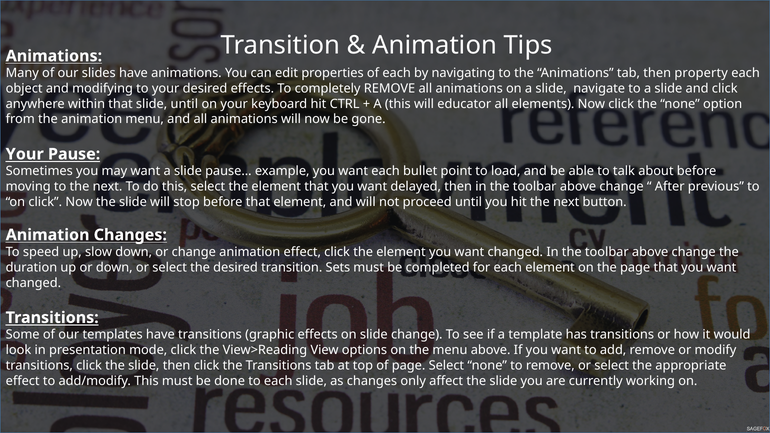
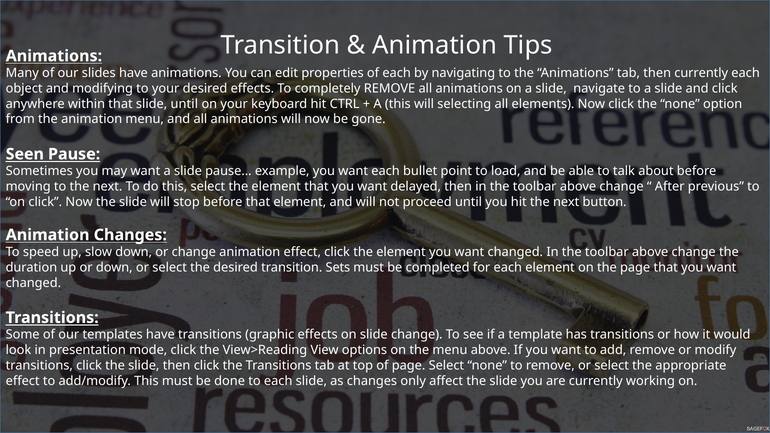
then property: property -> currently (701, 73)
educator: educator -> selecting (464, 104)
Your: Your -> Seen (25, 154)
